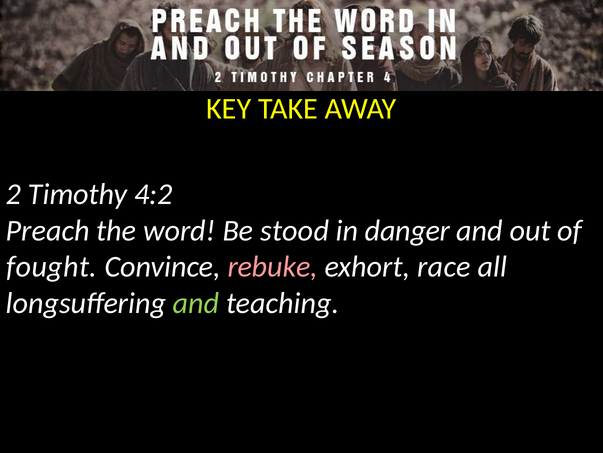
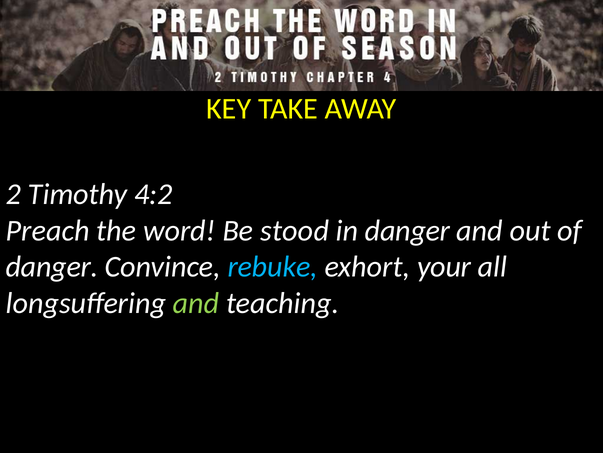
fought: fought -> danger (52, 266)
rebuke colour: pink -> light blue (273, 266)
race: race -> your (444, 266)
